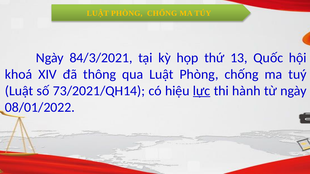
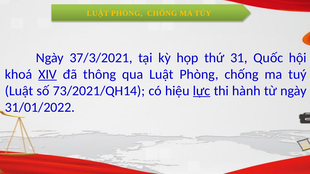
84/3/2021: 84/3/2021 -> 37/3/2021 (101, 58)
13: 13 -> 31 (239, 58)
XIV underline: none -> present (48, 74)
08/01/2022: 08/01/2022 -> 31/01/2022 (40, 108)
